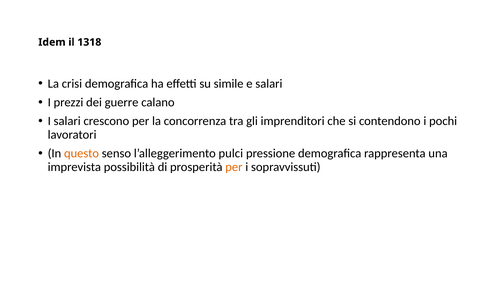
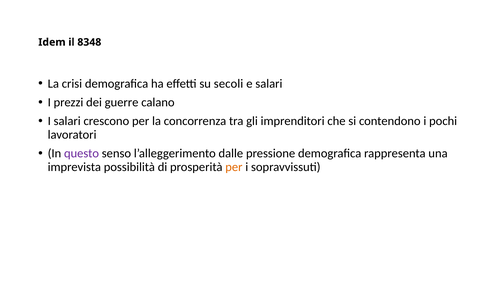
1318: 1318 -> 8348 (89, 42)
simile: simile -> secoli (229, 84)
questo colour: orange -> purple (82, 154)
pulci: pulci -> dalle (231, 154)
